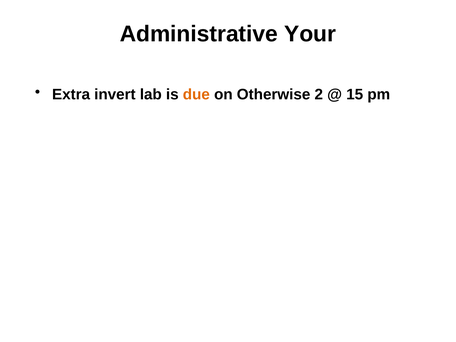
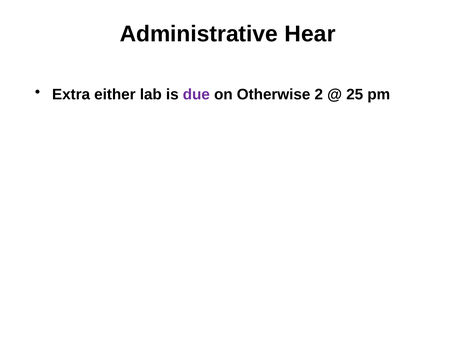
Your: Your -> Hear (310, 34)
invert: invert -> either (115, 95)
due colour: orange -> purple (196, 95)
15: 15 -> 25 (355, 95)
